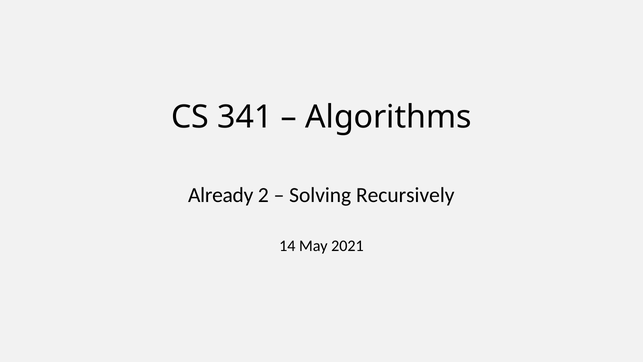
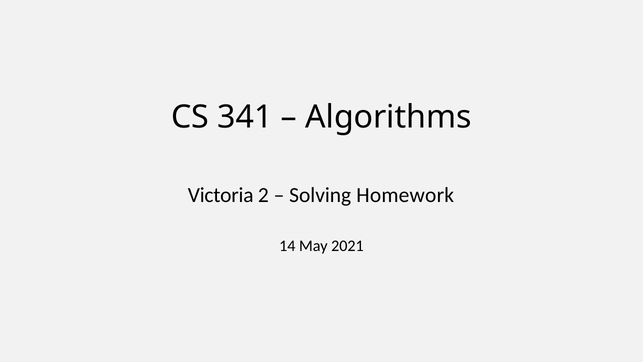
Already: Already -> Victoria (221, 195)
Recursively: Recursively -> Homework (405, 195)
